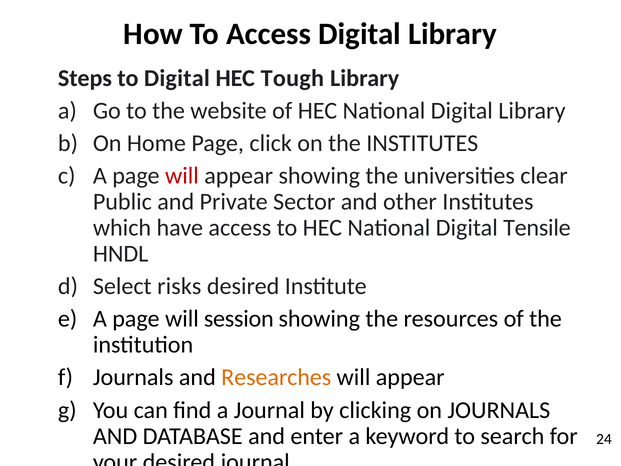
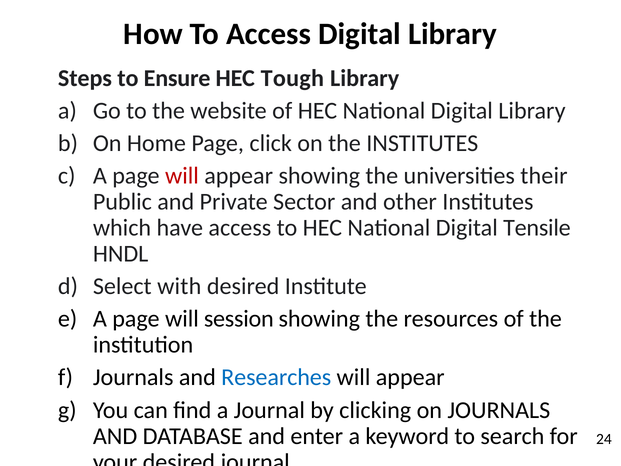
to Digital: Digital -> Ensure (177, 78)
clear: clear -> their (544, 176)
risks: risks -> with (179, 286)
Researches colour: orange -> blue (276, 377)
